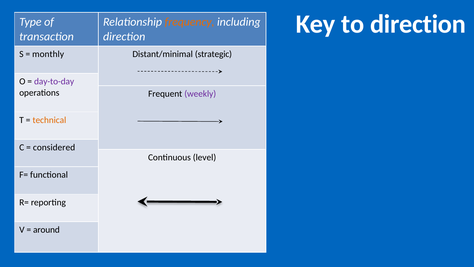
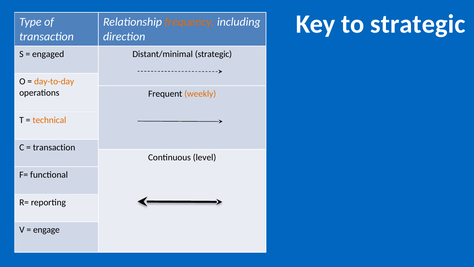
to direction: direction -> strategic (418, 24)
monthly: monthly -> engaged (48, 54)
day-to-day colour: purple -> orange (54, 81)
weekly colour: purple -> orange (200, 94)
considered: considered -> transaction (54, 147)
around: around -> engage (46, 229)
